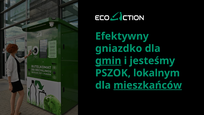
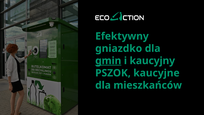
jesteśmy: jesteśmy -> kaucyjny (152, 61)
lokalnym: lokalnym -> kaucyjne (156, 73)
mieszkańców underline: present -> none (148, 85)
